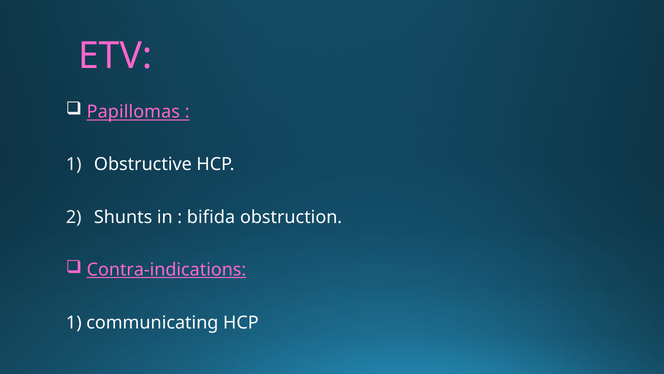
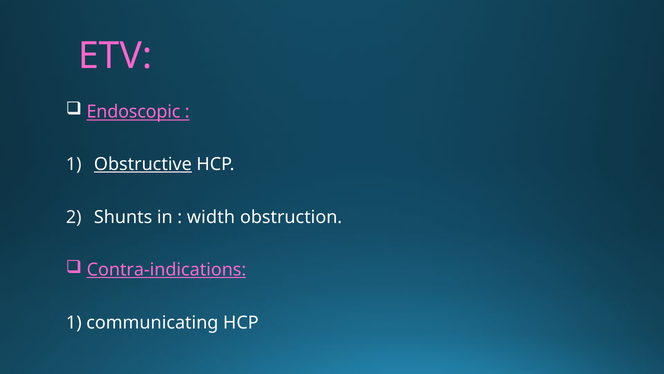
Papillomas: Papillomas -> Endoscopic (133, 112)
Obstructive underline: none -> present (143, 164)
bifida: bifida -> width (211, 217)
